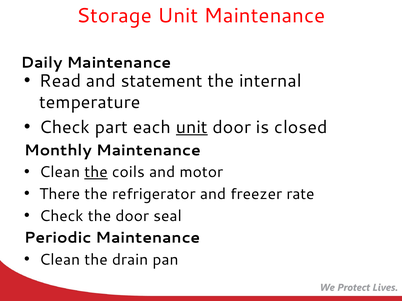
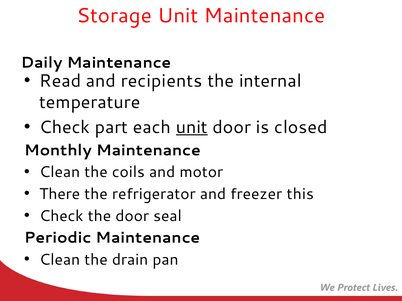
statement: statement -> recipients (162, 81)
the underline: present -> none (96, 172)
rate: rate -> this (300, 194)
